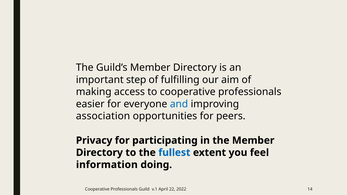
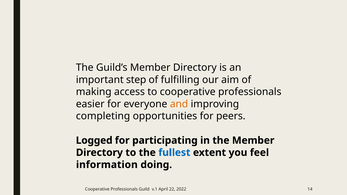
and colour: blue -> orange (179, 104)
association: association -> completing (103, 116)
Privacy: Privacy -> Logged (94, 141)
